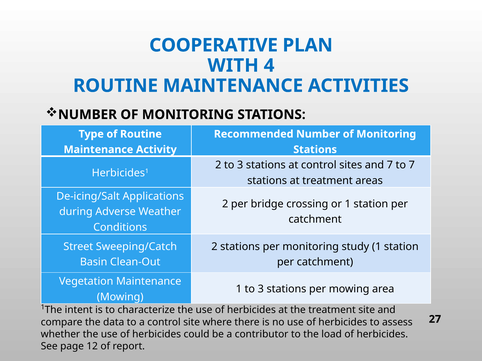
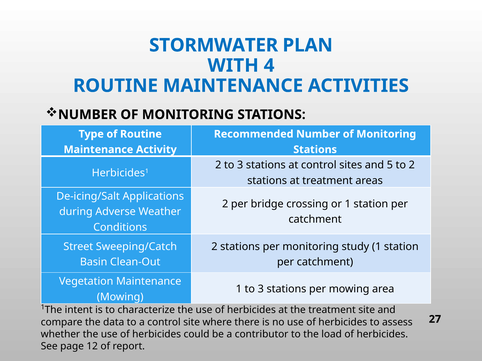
COOPERATIVE: COOPERATIVE -> STORMWATER (214, 45)
and 7: 7 -> 5 (390, 165)
to 7: 7 -> 2 (412, 165)
